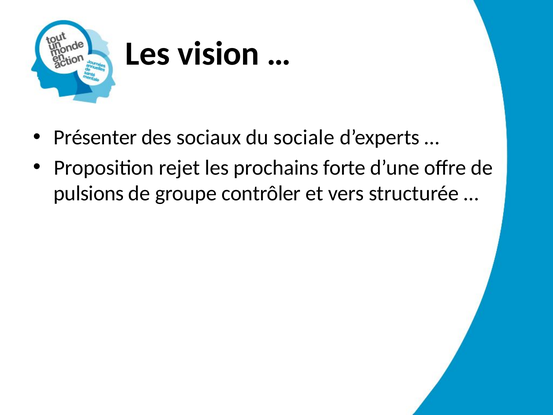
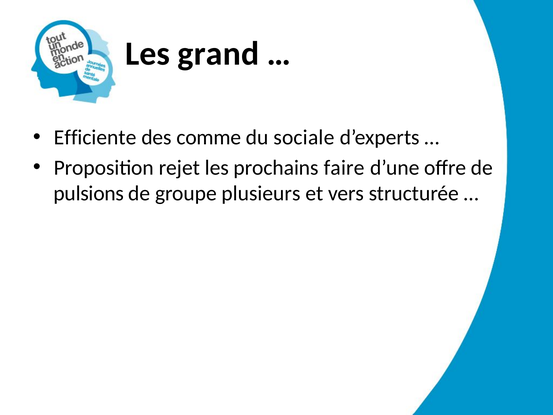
vision: vision -> grand (218, 54)
Présenter: Présenter -> Efficiente (95, 137)
sociaux: sociaux -> comme (209, 137)
forte: forte -> faire (344, 168)
contrôler: contrôler -> plusieurs (261, 193)
